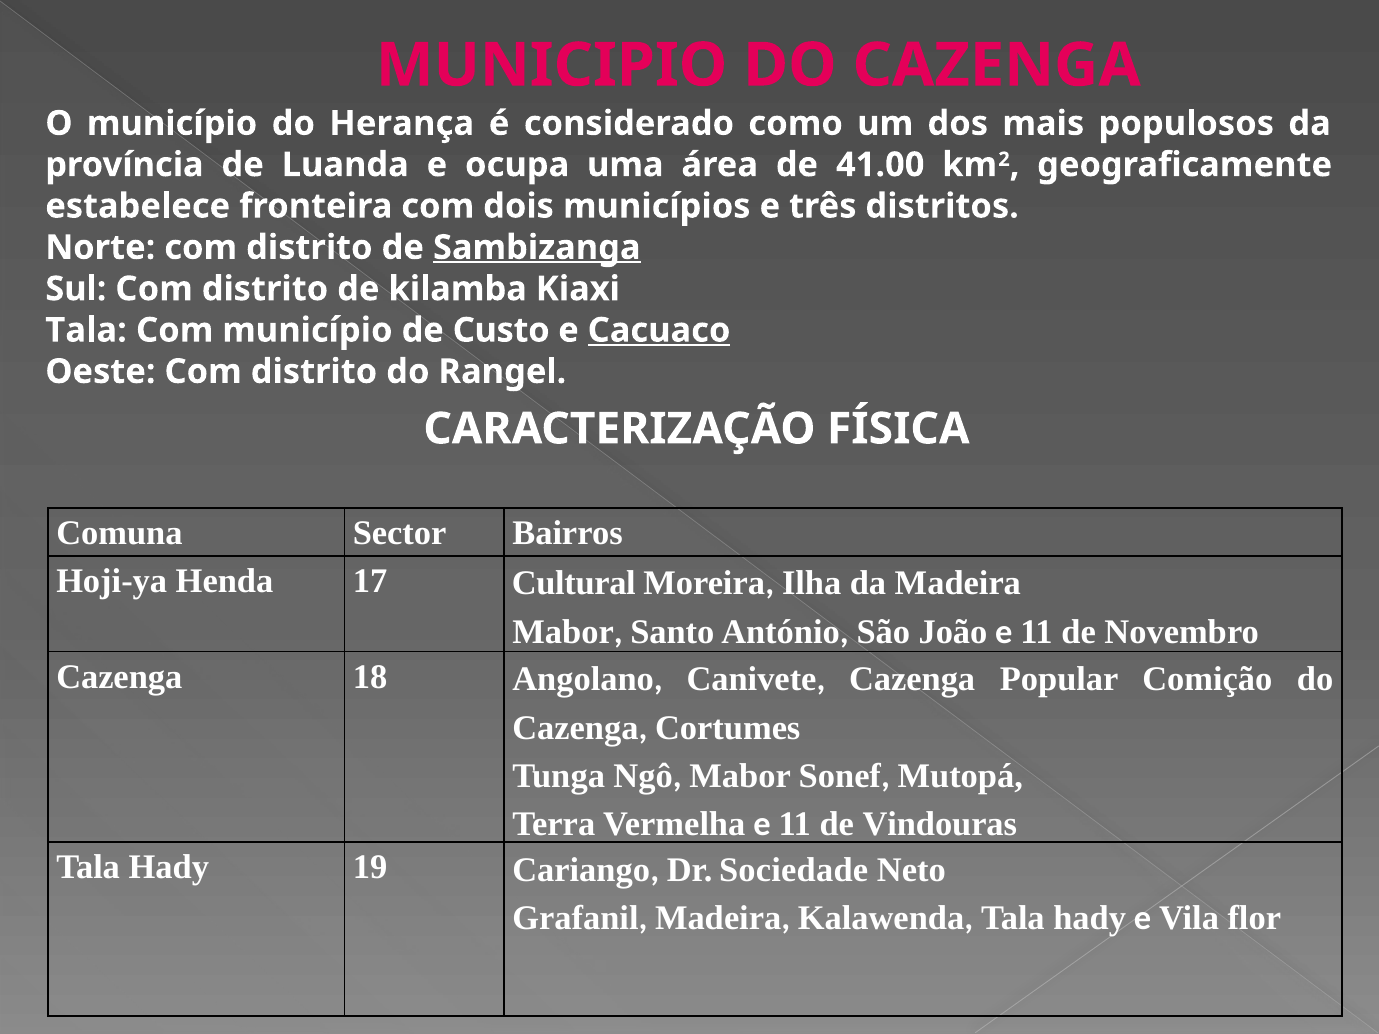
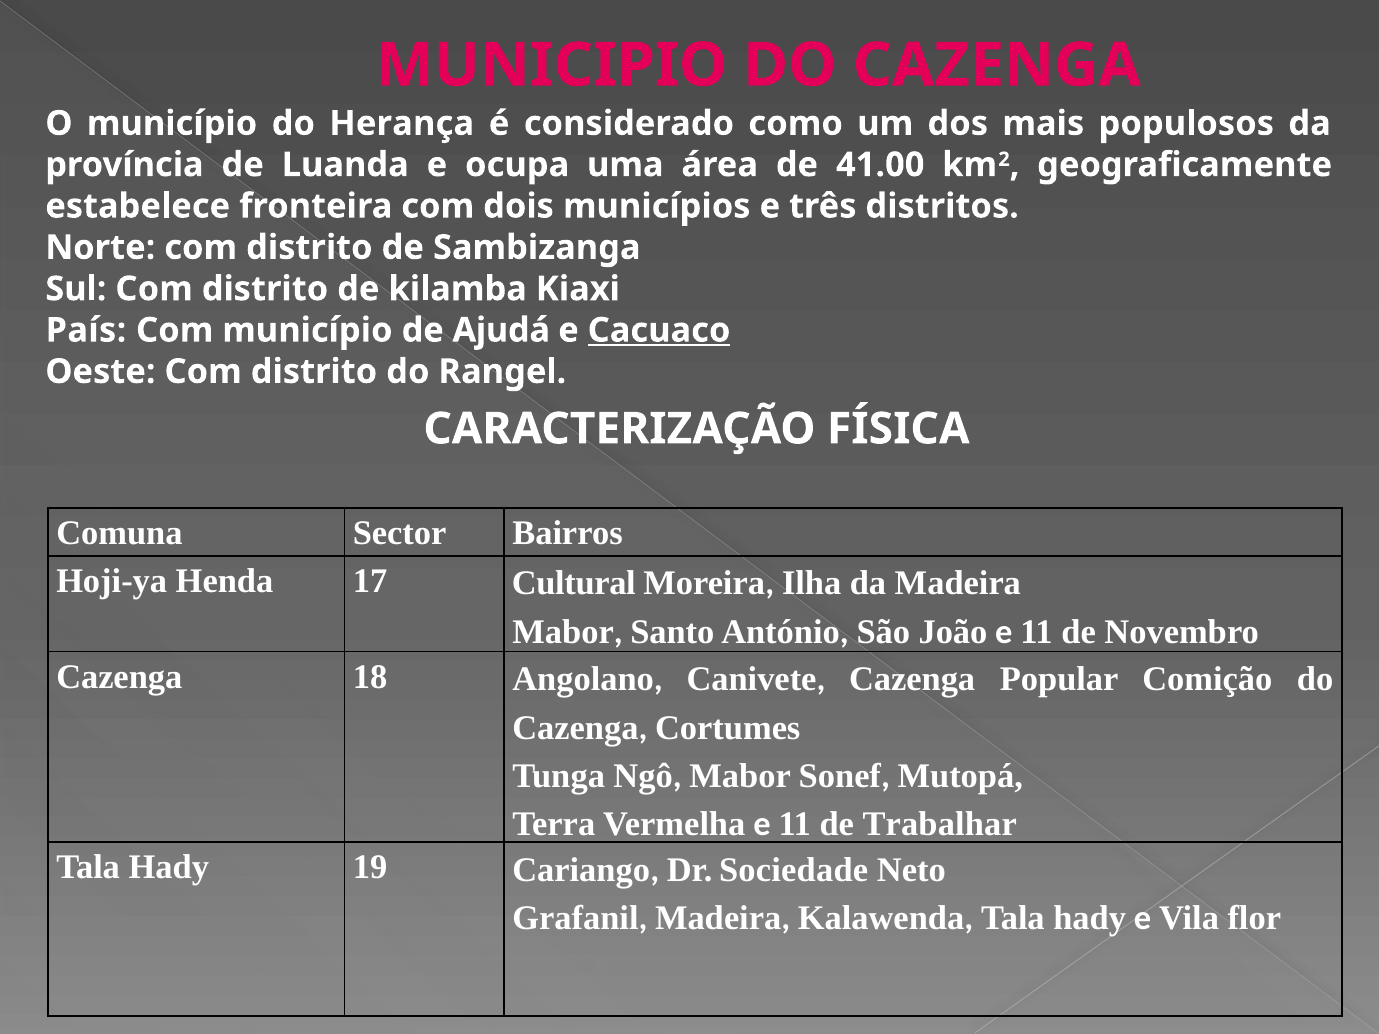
Sambizanga underline: present -> none (537, 248)
Tala: Tala -> País (86, 330)
Custo: Custo -> Ajudá (501, 330)
Vindouras: Vindouras -> Trabalhar (940, 825)
